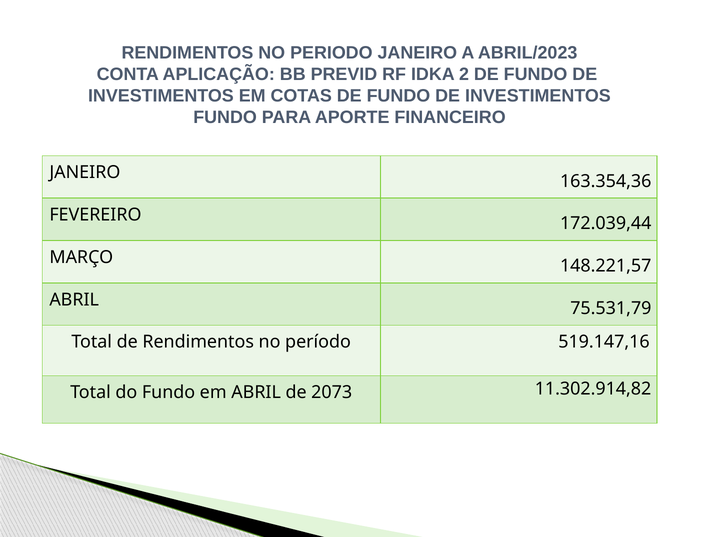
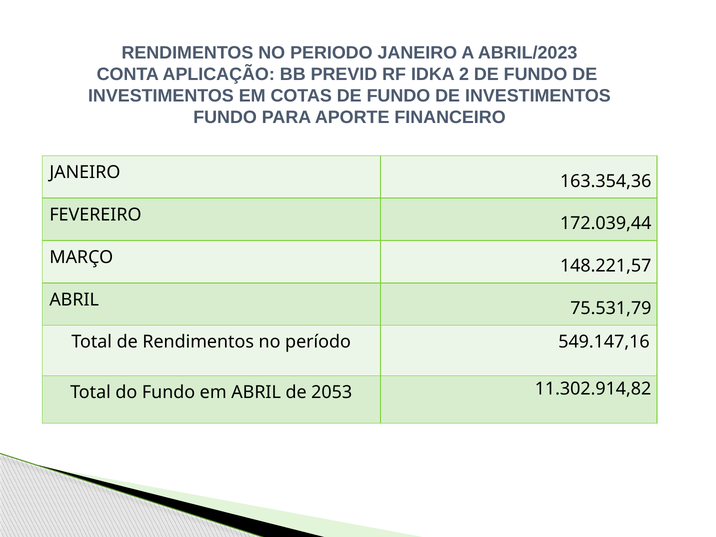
519.147,16: 519.147,16 -> 549.147,16 (604, 342)
2073: 2073 -> 2053 (332, 392)
